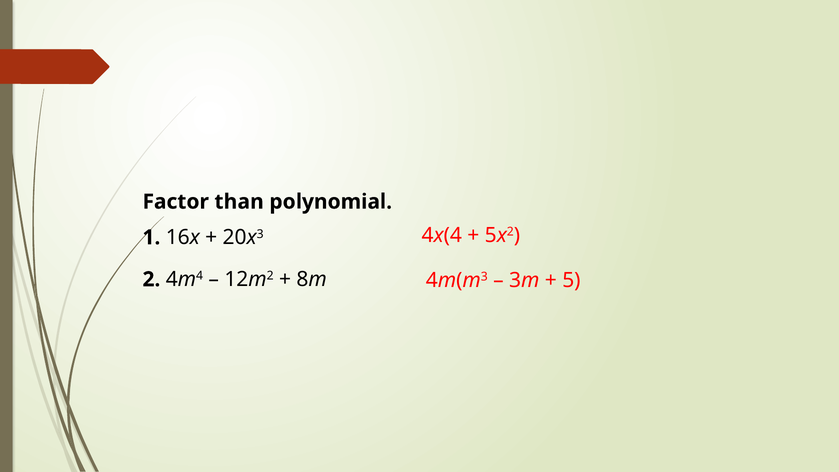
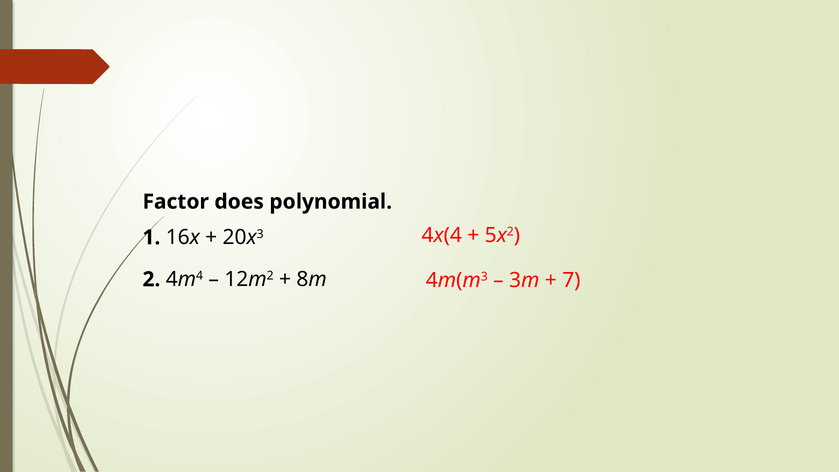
than: than -> does (239, 202)
5: 5 -> 7 (571, 280)
